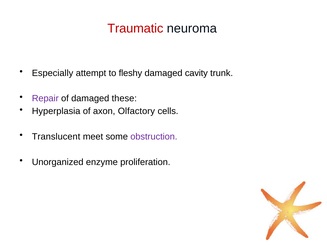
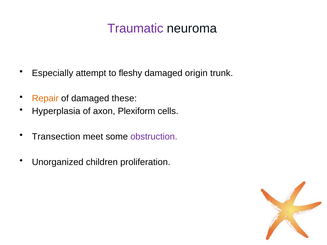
Traumatic colour: red -> purple (135, 28)
cavity: cavity -> origin (196, 73)
Repair colour: purple -> orange (45, 99)
Olfactory: Olfactory -> Plexiform (136, 111)
Translucent: Translucent -> Transection (56, 137)
enzyme: enzyme -> children (102, 162)
